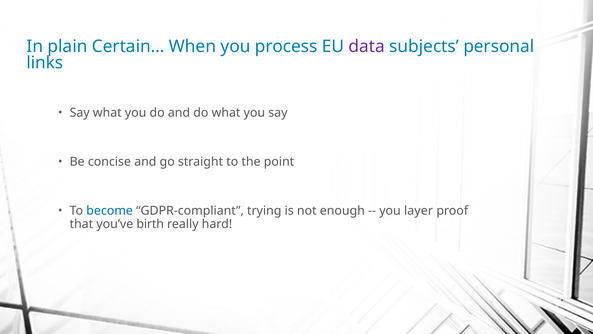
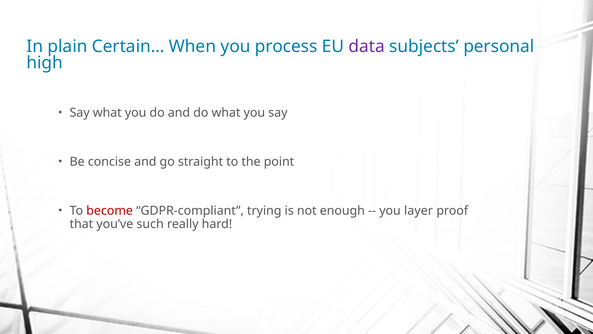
links: links -> high (45, 63)
become colour: blue -> red (110, 210)
birth: birth -> such (150, 224)
